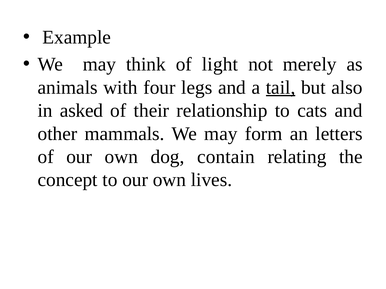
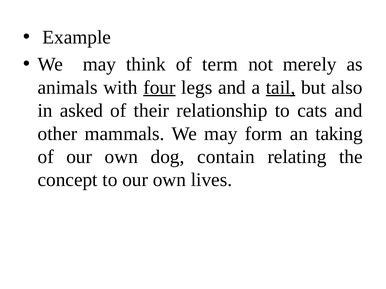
light: light -> term (220, 64)
four underline: none -> present (159, 88)
letters: letters -> taking (339, 134)
